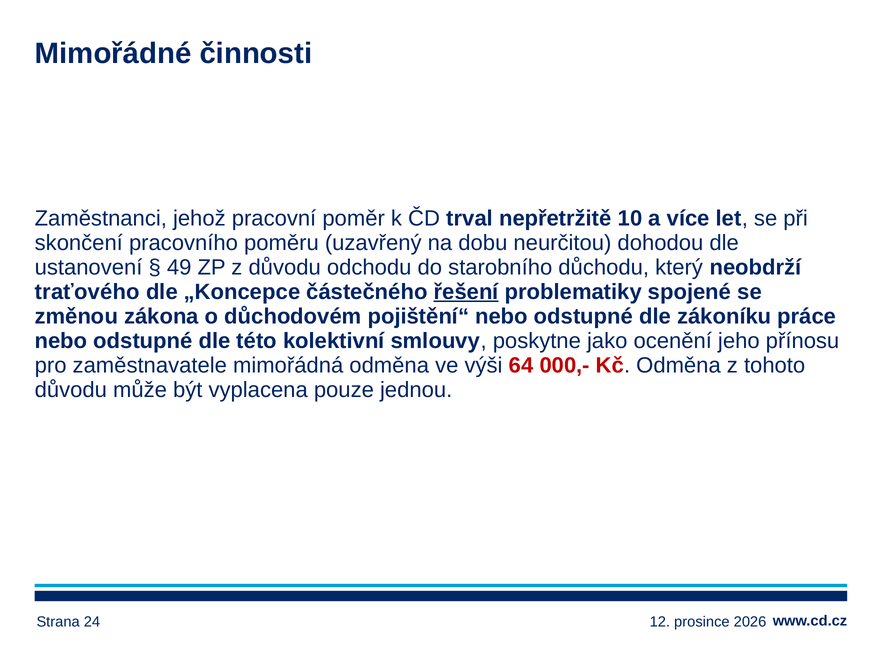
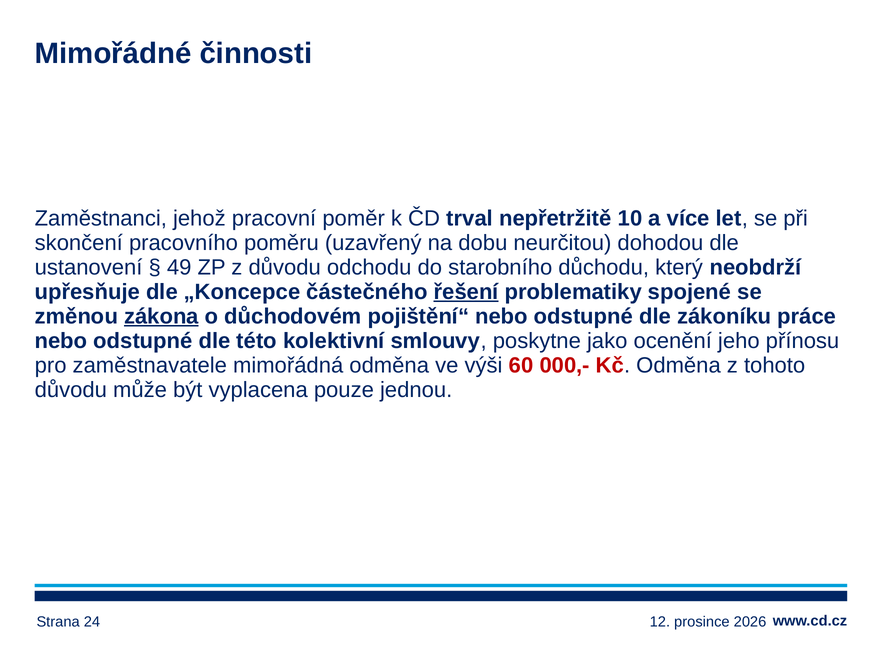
traťového: traťového -> upřesňuje (87, 292)
zákona underline: none -> present (161, 316)
64: 64 -> 60 (521, 365)
